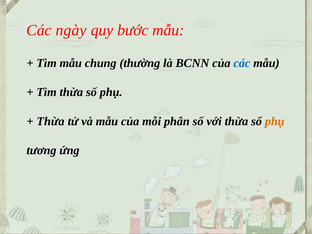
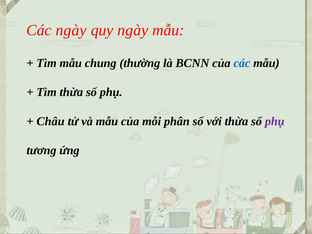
quy bước: bước -> ngày (133, 30)
Thừa: Thừa -> Châu (51, 121)
phụ colour: orange -> purple (275, 121)
